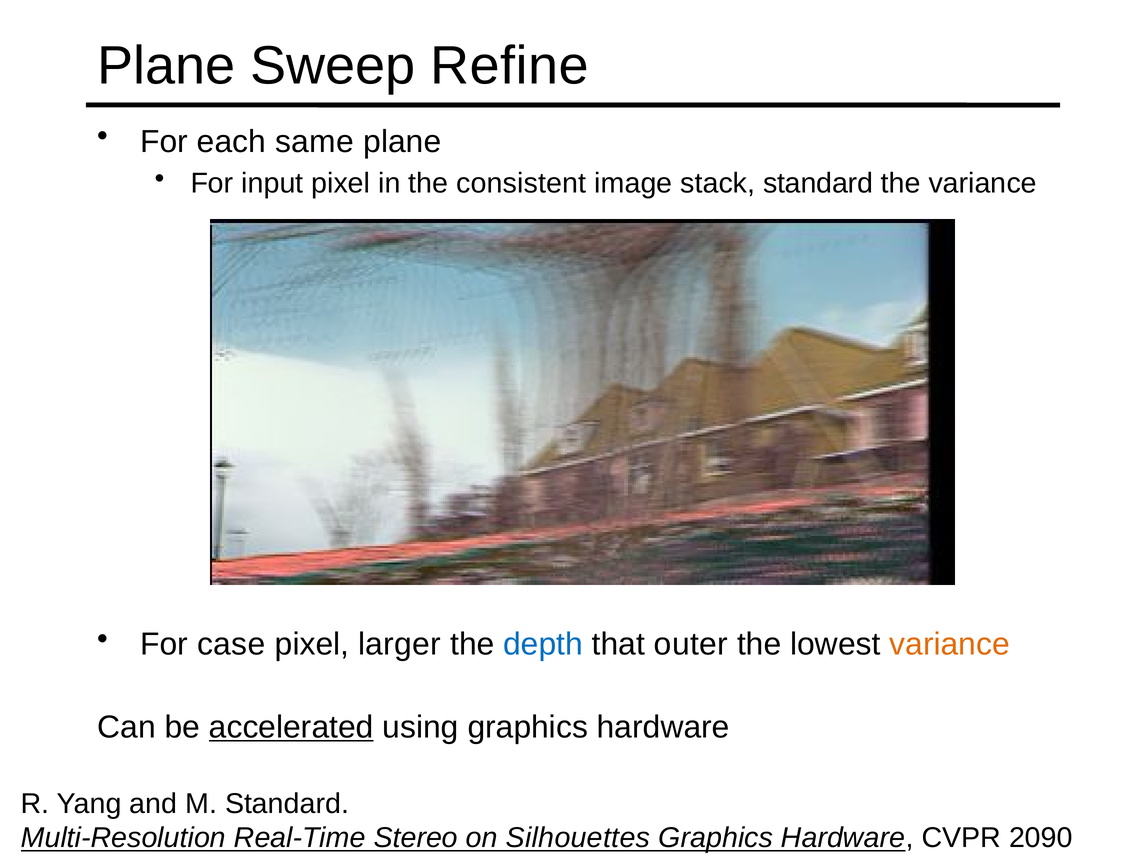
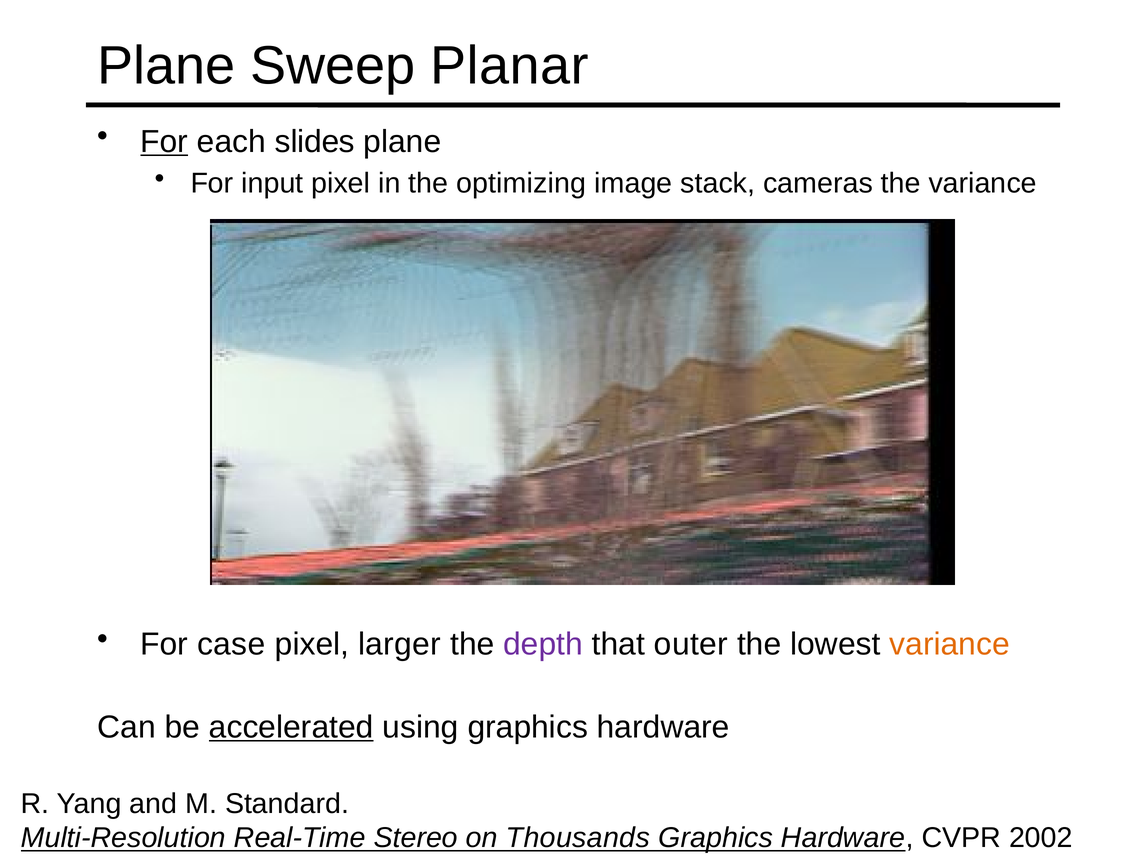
Refine: Refine -> Planar (510, 66)
For underline: none -> present (164, 142)
same: same -> slides (315, 142)
consistent: consistent -> optimizing (521, 183)
stack standard: standard -> cameras (818, 183)
depth colour: blue -> purple (543, 645)
Silhouettes: Silhouettes -> Thousands (578, 838)
2090: 2090 -> 2002 (1041, 838)
